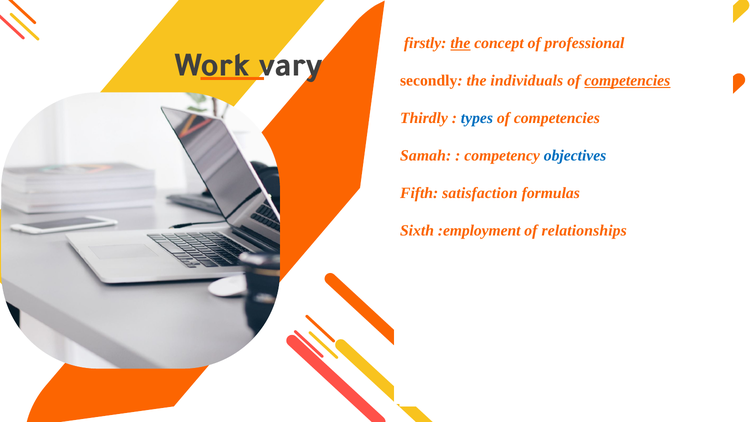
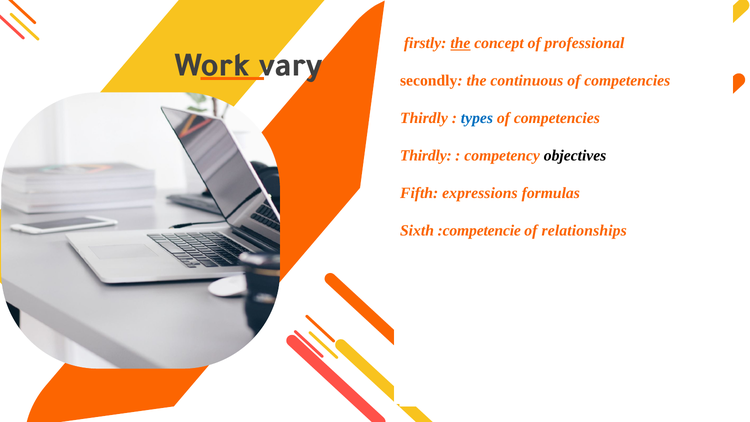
individuals: individuals -> continuous (527, 81)
competencies underline: present -> none (627, 81)
Samah: Samah -> Thirdly (426, 156)
objectives colour: blue -> black (575, 156)
satisfaction: satisfaction -> expressions (480, 193)
:employment: :employment -> :competencie (479, 231)
